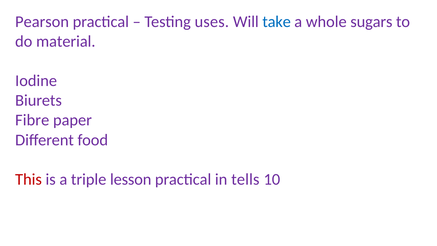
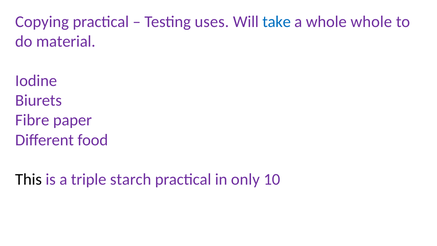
Pearson: Pearson -> Copying (42, 22)
whole sugars: sugars -> whole (371, 22)
This colour: red -> black (29, 179)
lesson: lesson -> starch (131, 179)
tells: tells -> only (245, 179)
